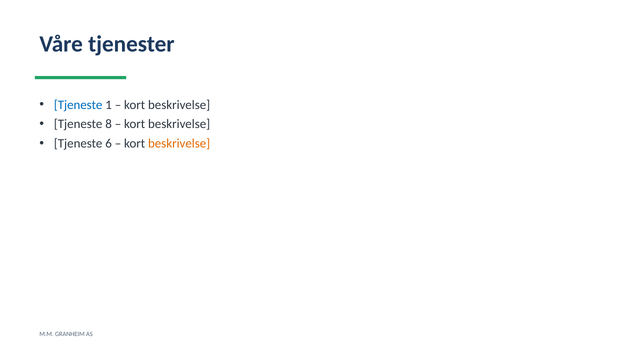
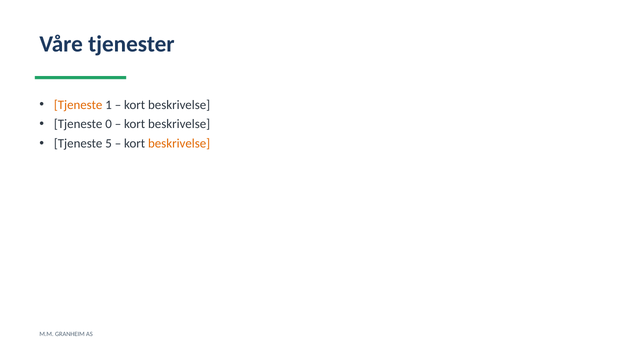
Tjeneste colour: blue -> orange (78, 105)
8: 8 -> 0 (109, 124)
6: 6 -> 5 (109, 144)
